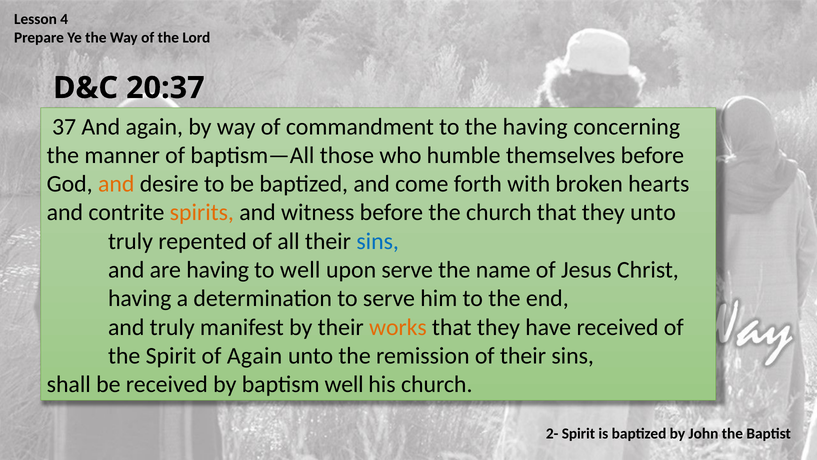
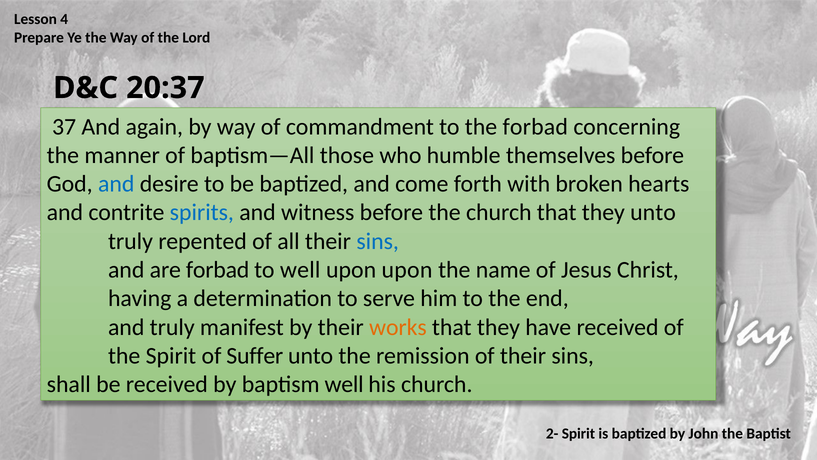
the having: having -> forbad (535, 127)
and colour: orange -> blue (116, 184)
spirits colour: orange -> blue (202, 212)
are having: having -> forbad (218, 270)
upon serve: serve -> upon (407, 270)
of Again: Again -> Suffer (255, 355)
